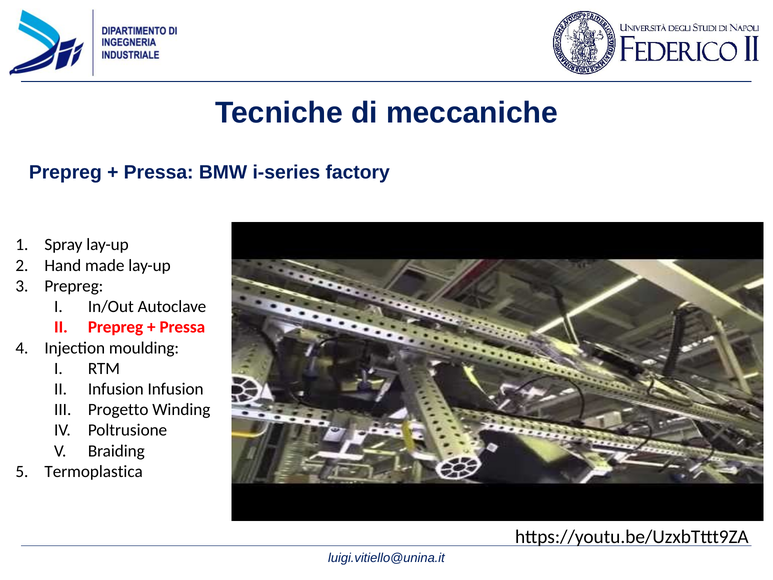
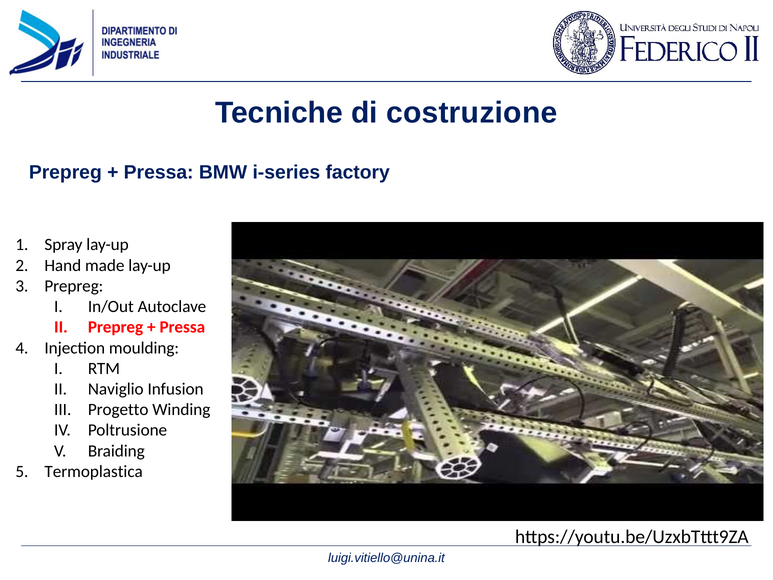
meccaniche: meccaniche -> costruzione (472, 113)
Infusion: Infusion -> Naviglio (116, 389)
